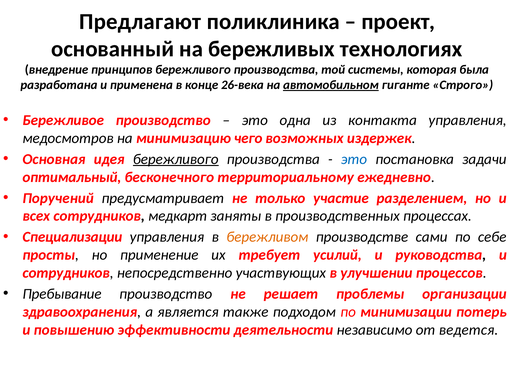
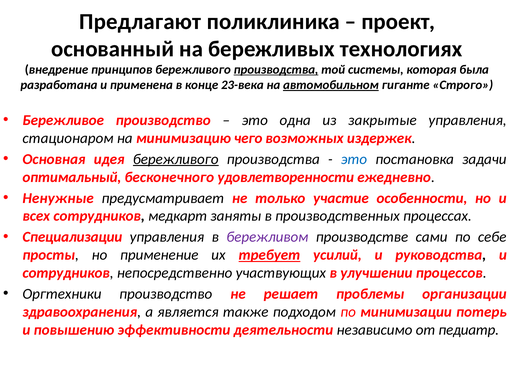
производства underline: none -> present (276, 70)
26-века: 26-века -> 23-века (242, 85)
контакта: контакта -> закрытые (382, 120)
медосмотров: медосмотров -> стационаром (68, 138)
территориальному: территориальному -> удовлетворенности (286, 177)
Поручений: Поручений -> Ненужные (58, 198)
разделением: разделением -> особенности (422, 198)
бережливом colour: orange -> purple (267, 237)
требует underline: none -> present (269, 255)
Пребывание: Пребывание -> Оргтехники (62, 294)
ведется: ведется -> педиатр (469, 330)
